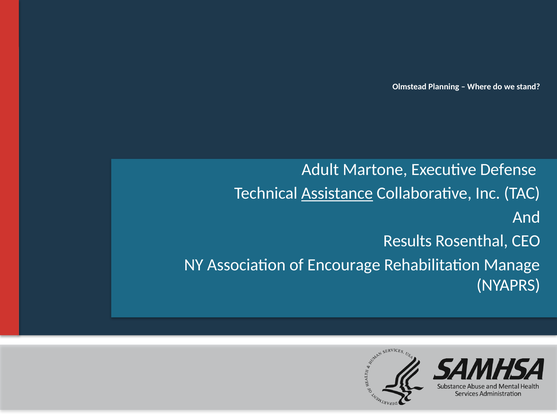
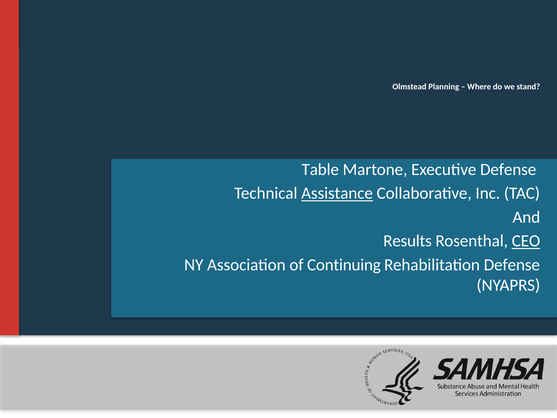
Adult: Adult -> Table (320, 169)
CEO underline: none -> present (526, 241)
Encourage: Encourage -> Continuing (344, 265)
Rehabilitation Manage: Manage -> Defense (512, 265)
